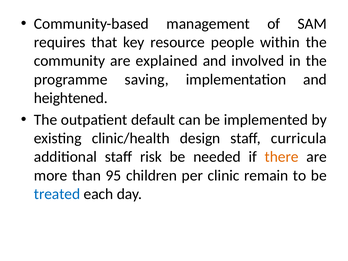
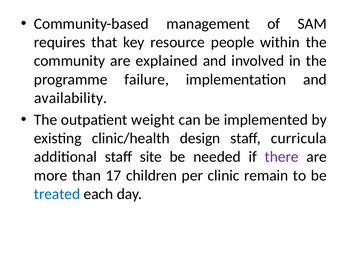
saving: saving -> failure (147, 79)
heightened: heightened -> availability (71, 98)
default: default -> weight (153, 120)
risk: risk -> site (151, 157)
there colour: orange -> purple (282, 157)
95: 95 -> 17 (113, 175)
